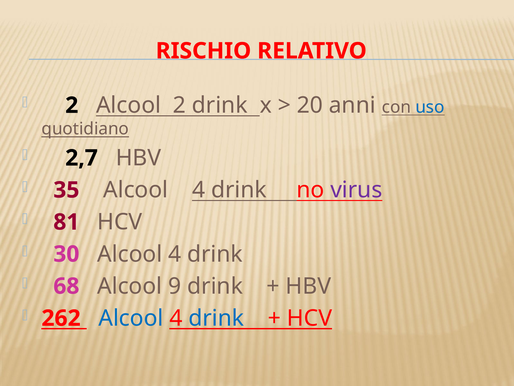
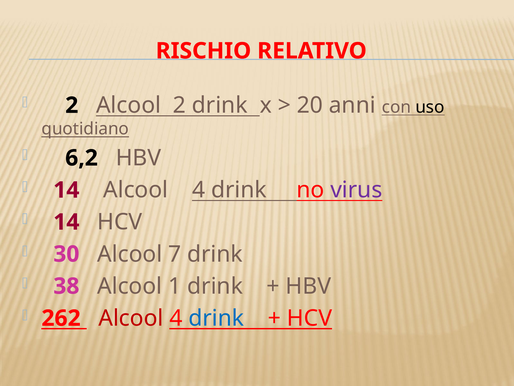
uso colour: blue -> black (430, 107)
2,7: 2,7 -> 6,2 (82, 158)
35: 35 -> 14 (66, 190)
81: 81 -> 14 (66, 222)
30 Alcool 4: 4 -> 7 (175, 254)
68: 68 -> 38 (66, 286)
9: 9 -> 1 (175, 286)
Alcool colour: blue -> red (131, 318)
